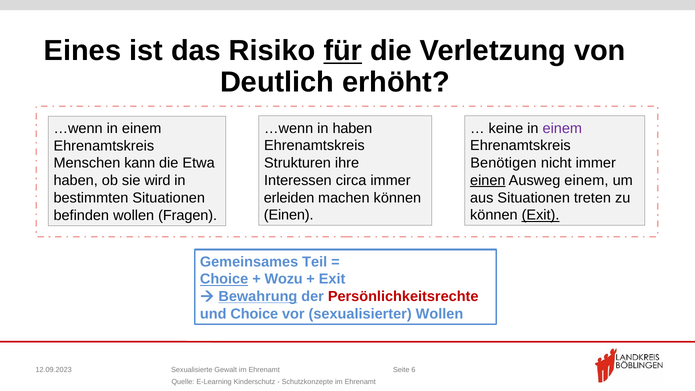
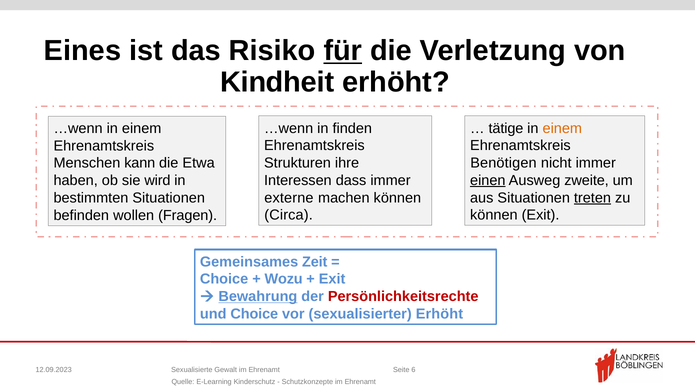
Deutlich: Deutlich -> Kindheit (277, 82)
in haben: haben -> finden (352, 128)
keine: keine -> tätige (506, 128)
einem colour: purple -> orange (562, 128)
circa: circa -> dass (351, 180)
Ausweg einem: einem -> zweite (587, 180)
erleiden: erleiden -> externe (289, 198)
treten underline: none -> present (592, 198)
Einen: Einen -> Circa (289, 215)
Exit underline: present -> none (541, 215)
Teil: Teil -> Zeit (315, 262)
Choice underline: present -> none (224, 279)
sexualisierter Wollen: Wollen -> Erhöht (439, 314)
